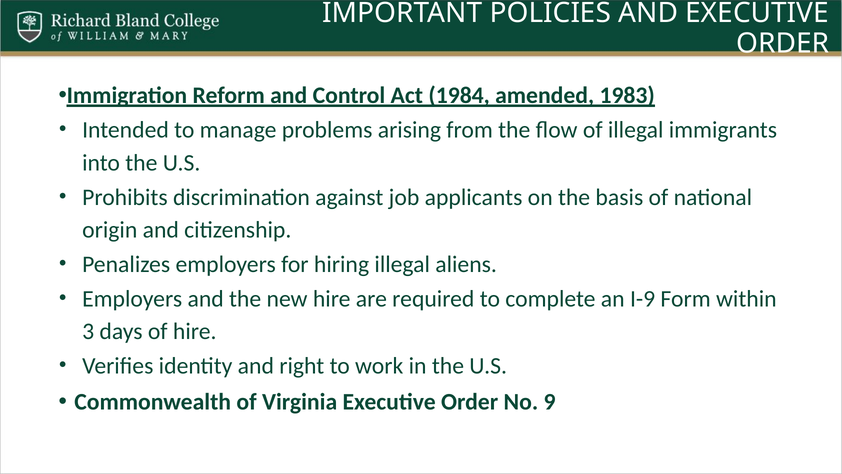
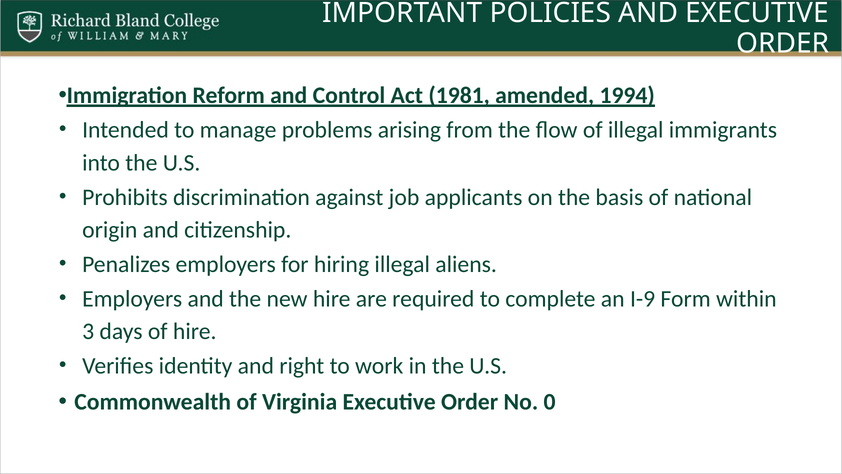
1984: 1984 -> 1981 (459, 95)
1983: 1983 -> 1994 (627, 95)
9: 9 -> 0 (550, 402)
